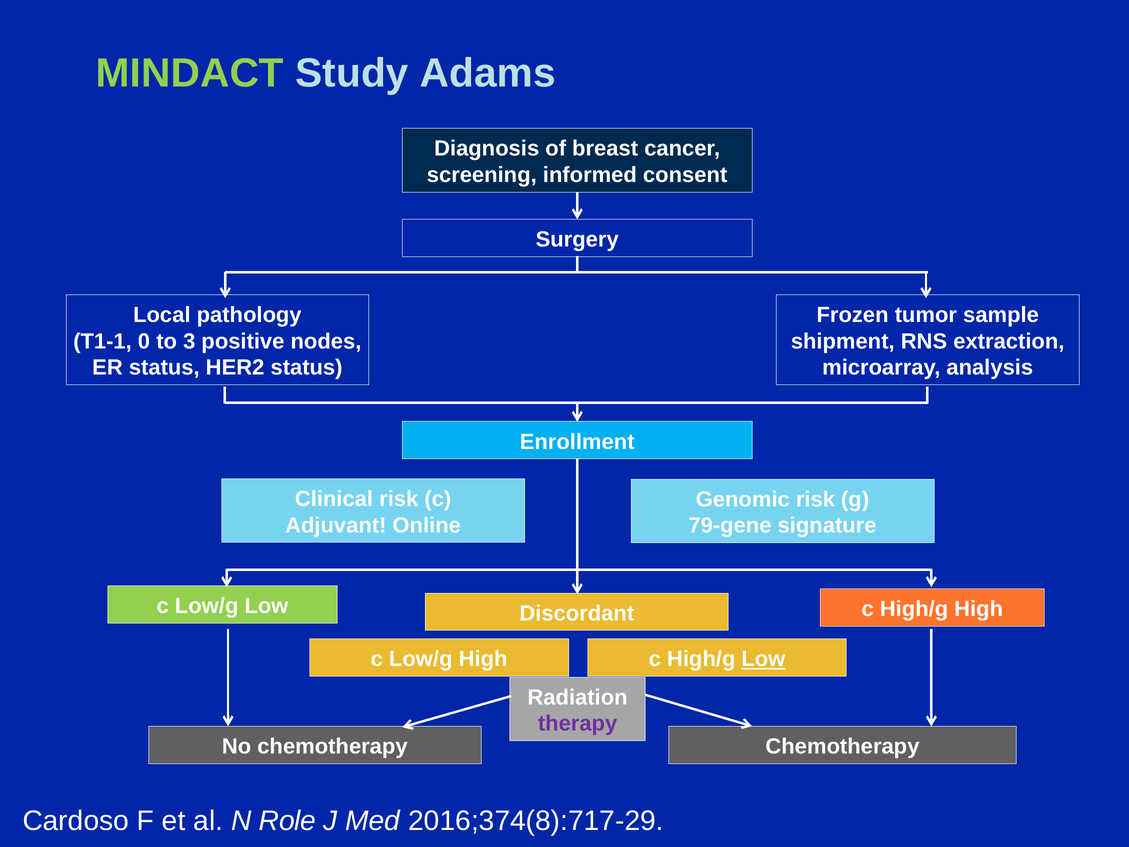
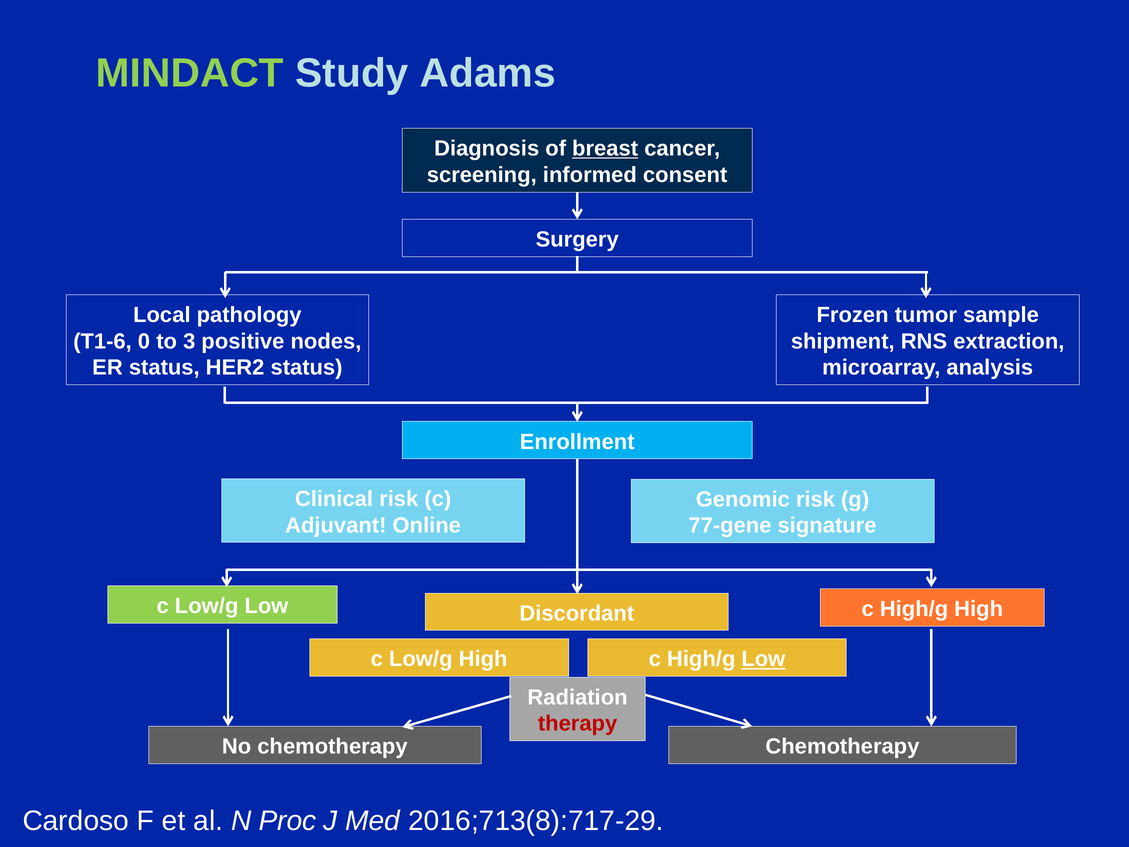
breast underline: none -> present (605, 149)
T1-1: T1-1 -> T1-6 (103, 341)
79-gene: 79-gene -> 77-gene (730, 526)
therapy colour: purple -> red (578, 723)
Role: Role -> Proc (288, 821)
2016;374(8):717-29: 2016;374(8):717-29 -> 2016;713(8):717-29 (536, 821)
